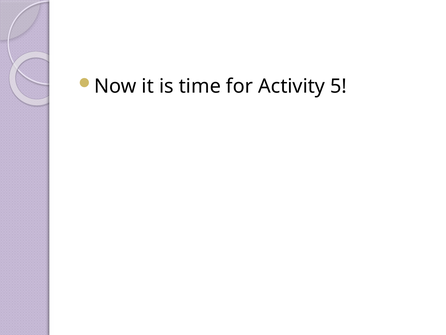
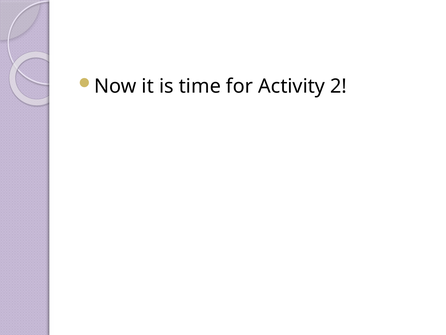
5: 5 -> 2 (339, 86)
